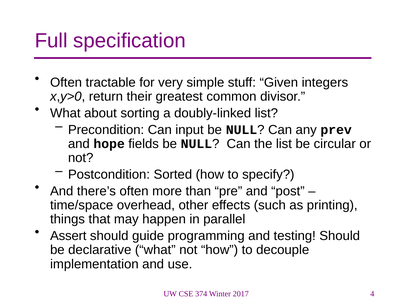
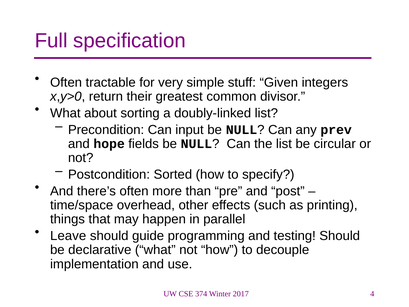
Assert: Assert -> Leave (68, 236)
